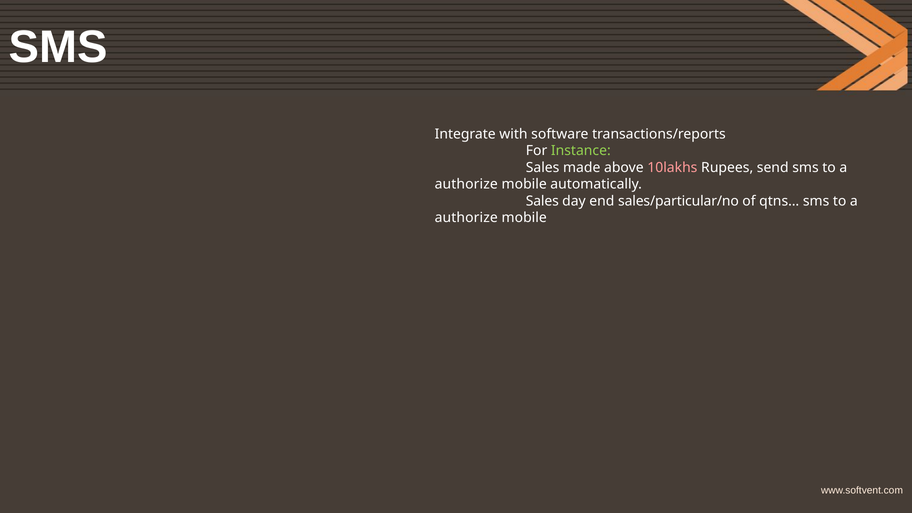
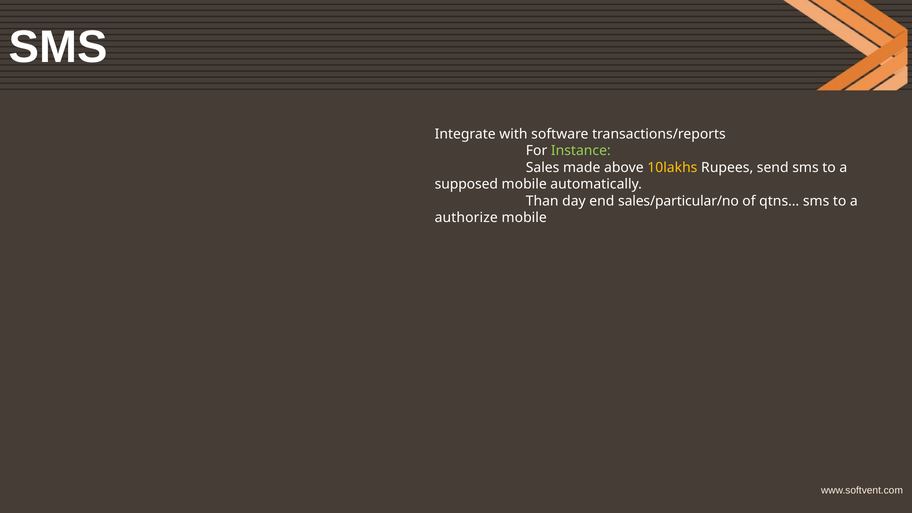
10lakhs colour: pink -> yellow (672, 168)
authorize: authorize -> supposed (466, 184)
Sales: Sales -> Than (542, 201)
